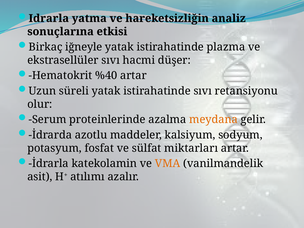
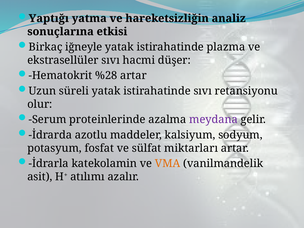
Idrarla: Idrarla -> Yaptığı (49, 18)
%40: %40 -> %28 (106, 76)
meydana colour: orange -> purple (213, 120)
